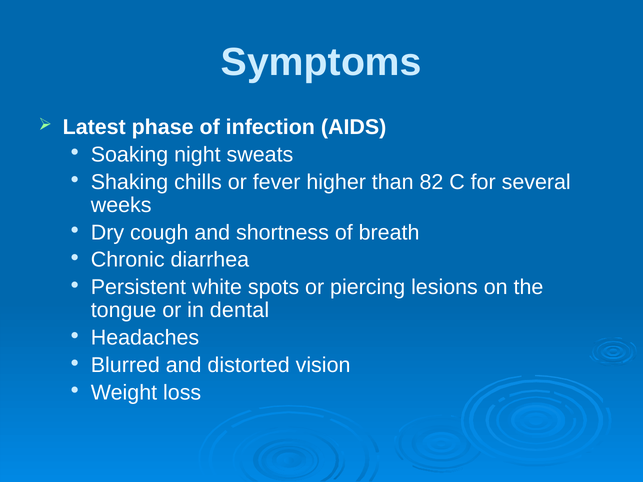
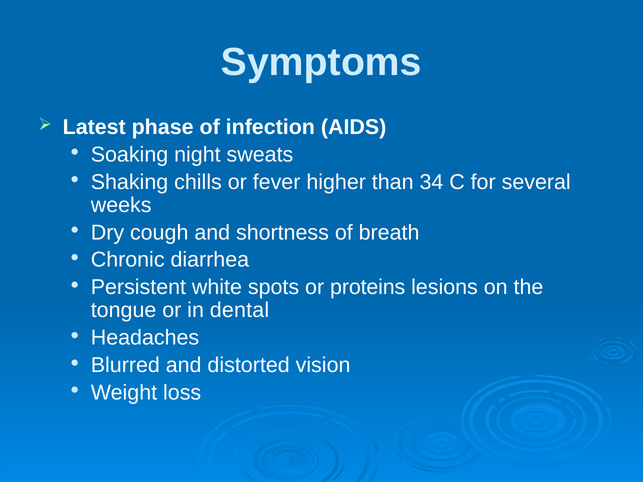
82: 82 -> 34 (431, 182)
piercing: piercing -> proteins (368, 287)
